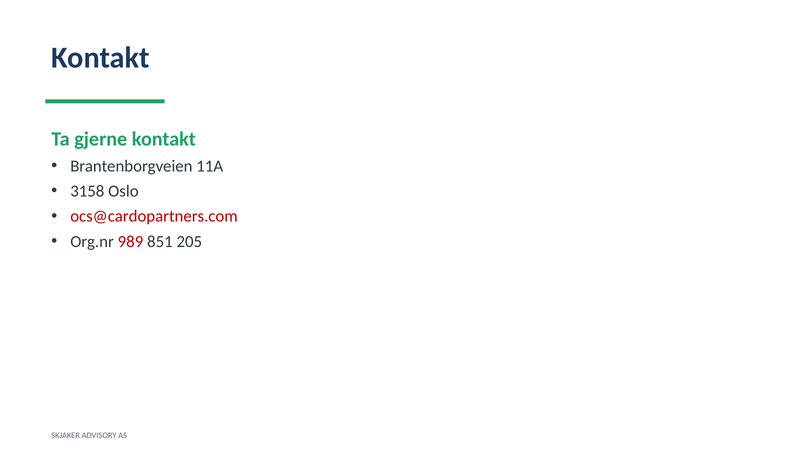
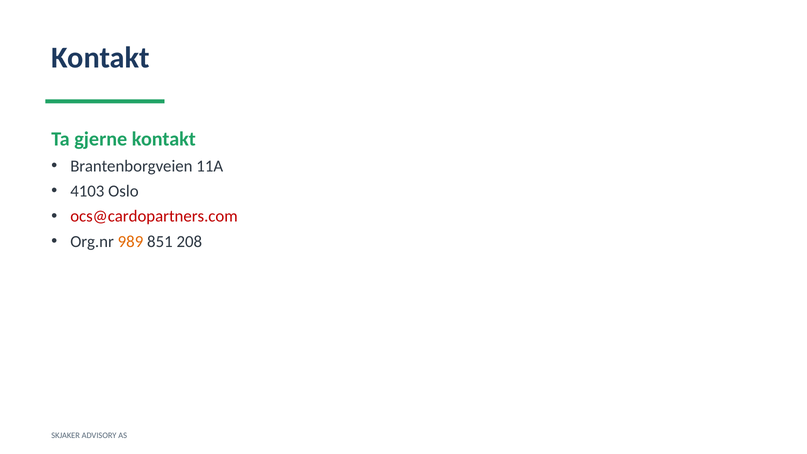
3158: 3158 -> 4103 (87, 191)
989 colour: red -> orange (130, 242)
205: 205 -> 208 (189, 242)
